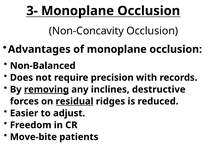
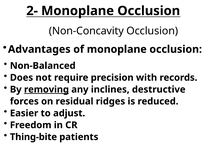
3-: 3- -> 2- (32, 11)
residual underline: present -> none (75, 101)
Move-bite: Move-bite -> Thing-bite (33, 137)
